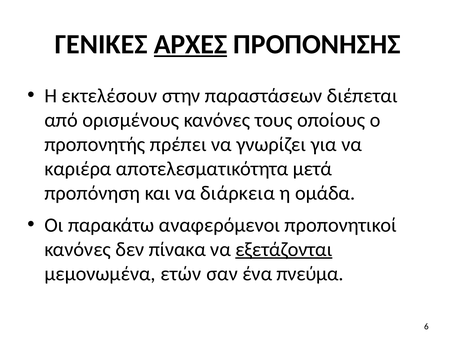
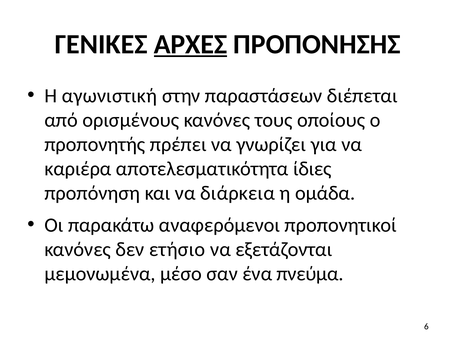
εκτελέσουν: εκτελέσουν -> αγωνιστική (109, 96)
μετά: μετά -> ίδιες (312, 169)
πίνακα: πίνακα -> ετήσιο (177, 249)
εξετάζονται underline: present -> none (284, 249)
ετών: ετών -> μέσο (181, 274)
